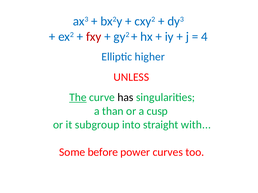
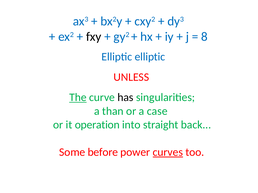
fxy colour: red -> black (94, 37)
4: 4 -> 8 (204, 37)
Elliptic higher: higher -> elliptic (150, 57)
cusp: cusp -> case (157, 111)
subgroup: subgroup -> operation (97, 125)
with: with -> back (196, 125)
curves underline: none -> present (168, 152)
